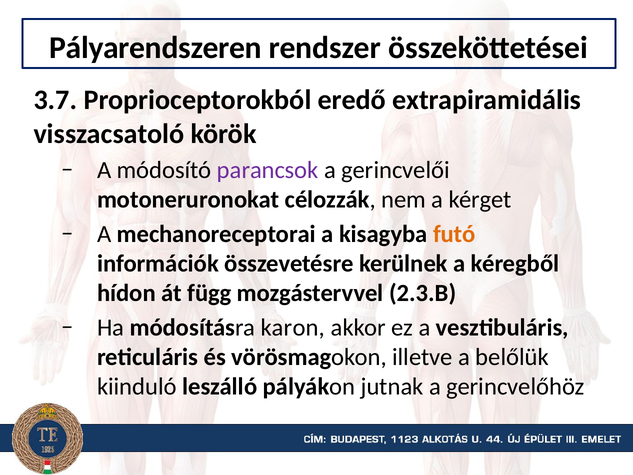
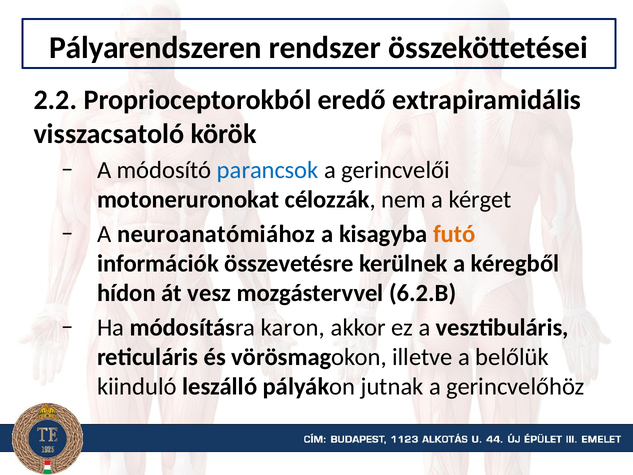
3.7: 3.7 -> 2.2 (55, 100)
parancsok colour: purple -> blue (268, 170)
mechanoreceptorai: mechanoreceptorai -> neuroanatómiához (216, 234)
függ: függ -> vesz (209, 293)
2.3.B: 2.3.B -> 6.2.B (423, 293)
